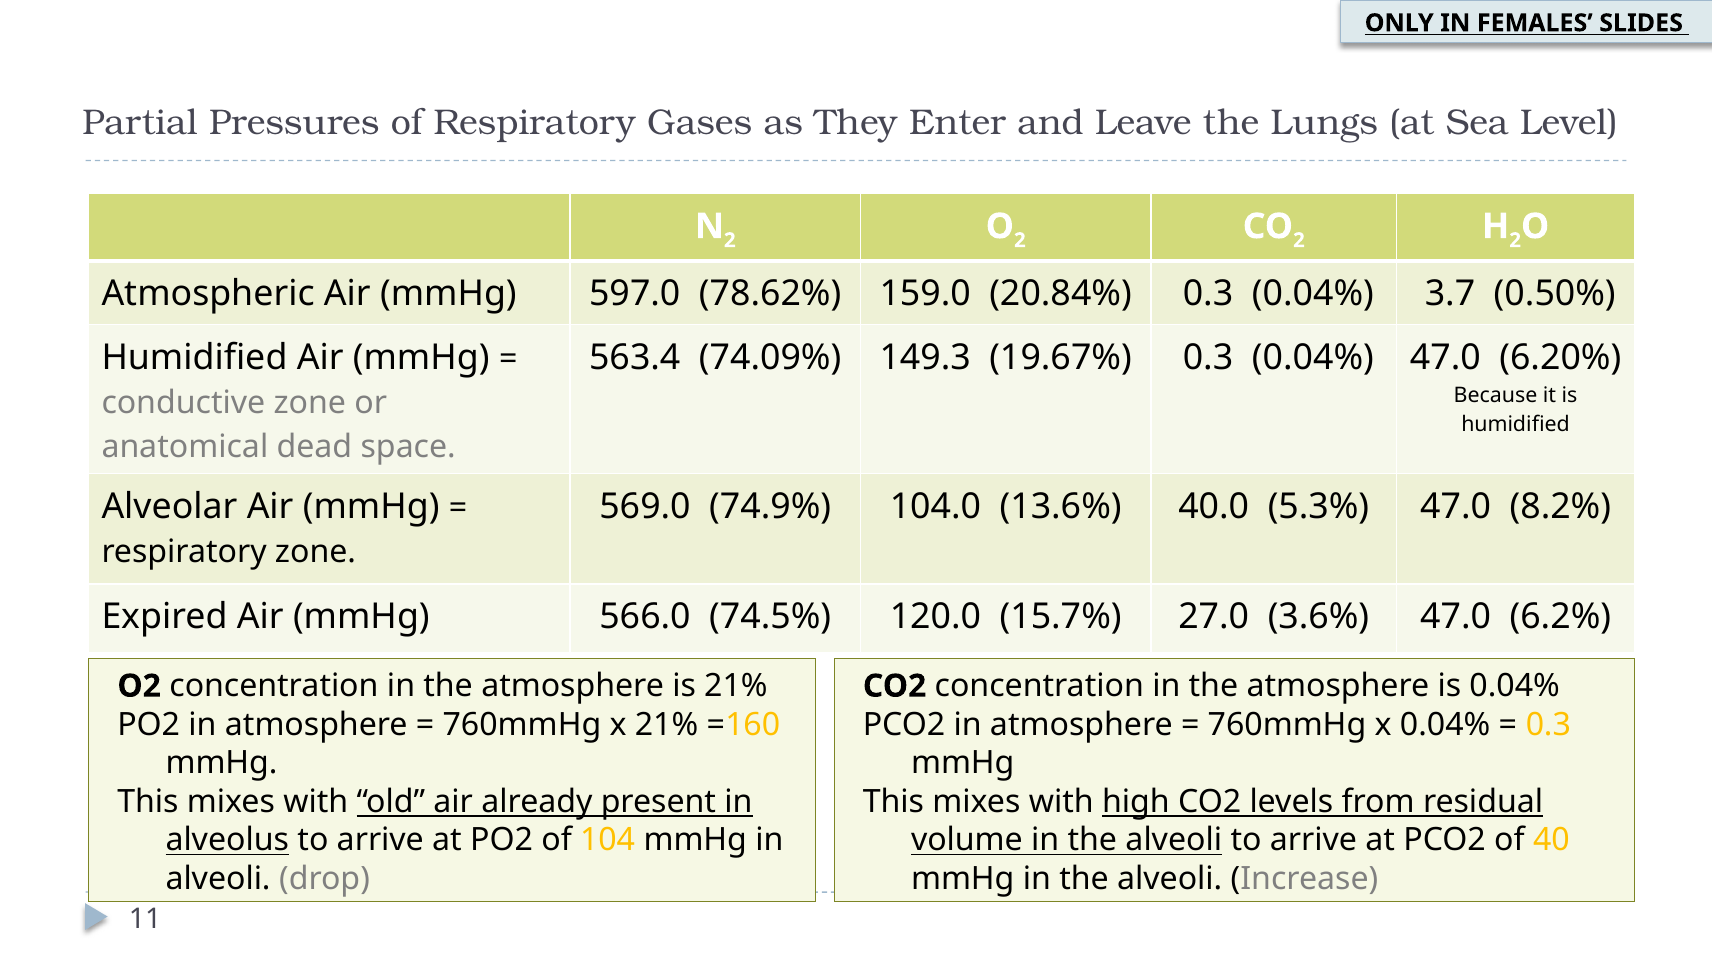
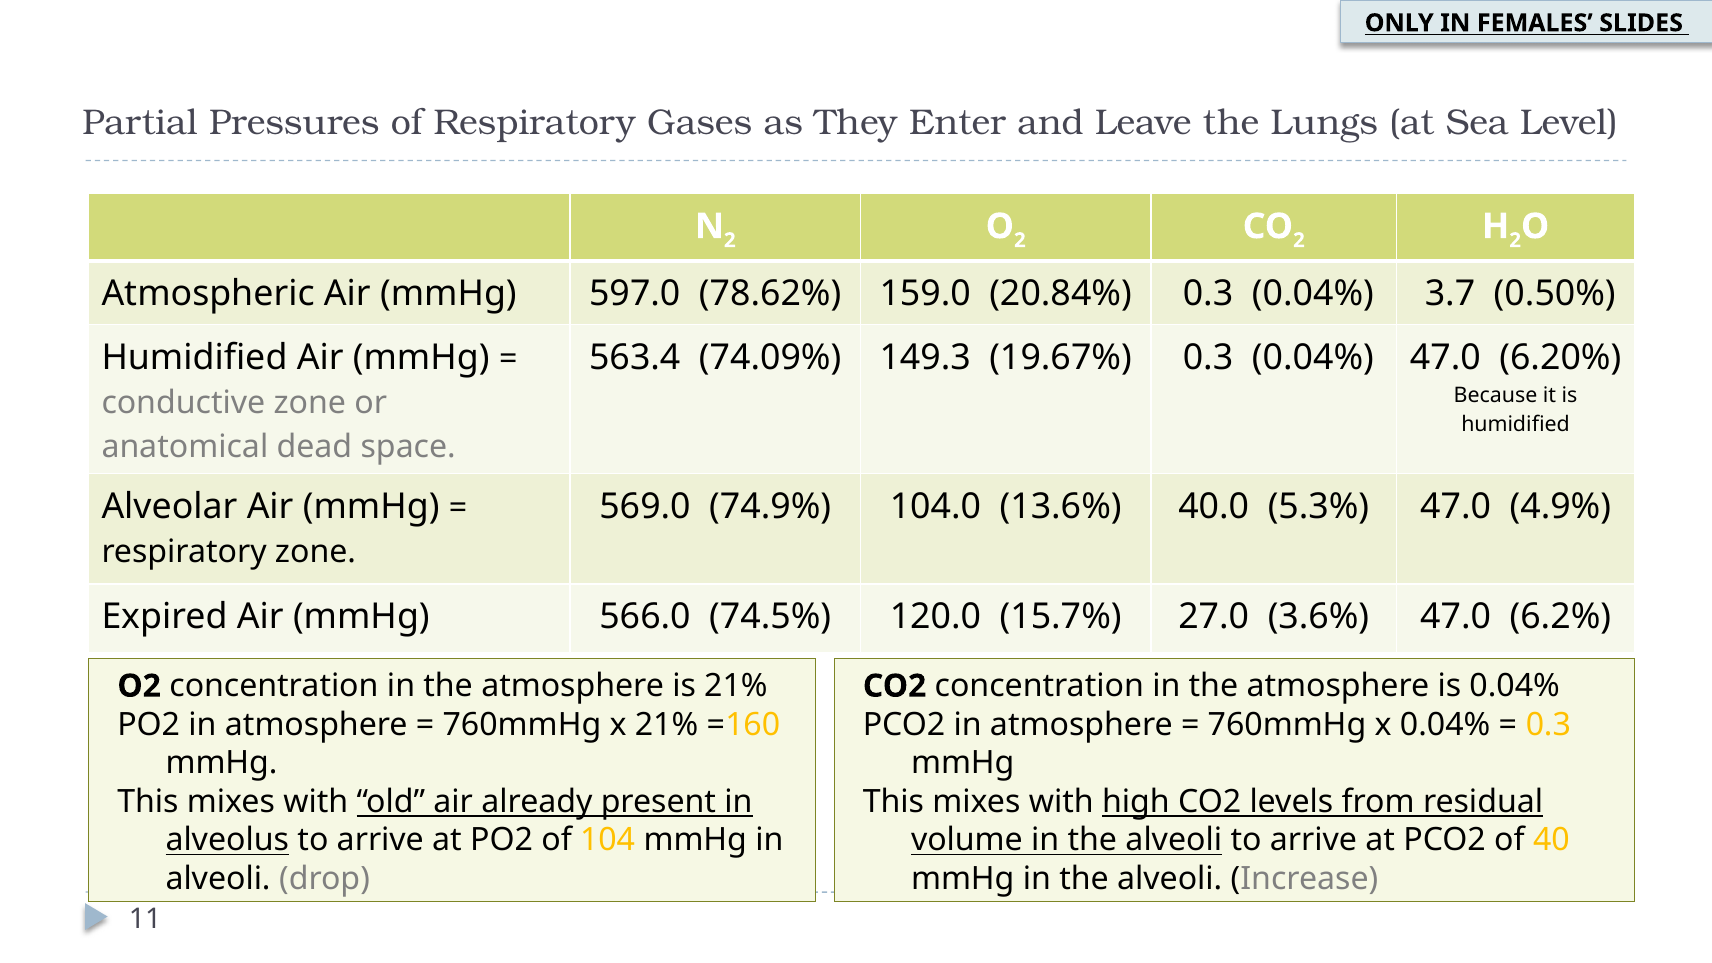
8.2%: 8.2% -> 4.9% (1560, 507)
